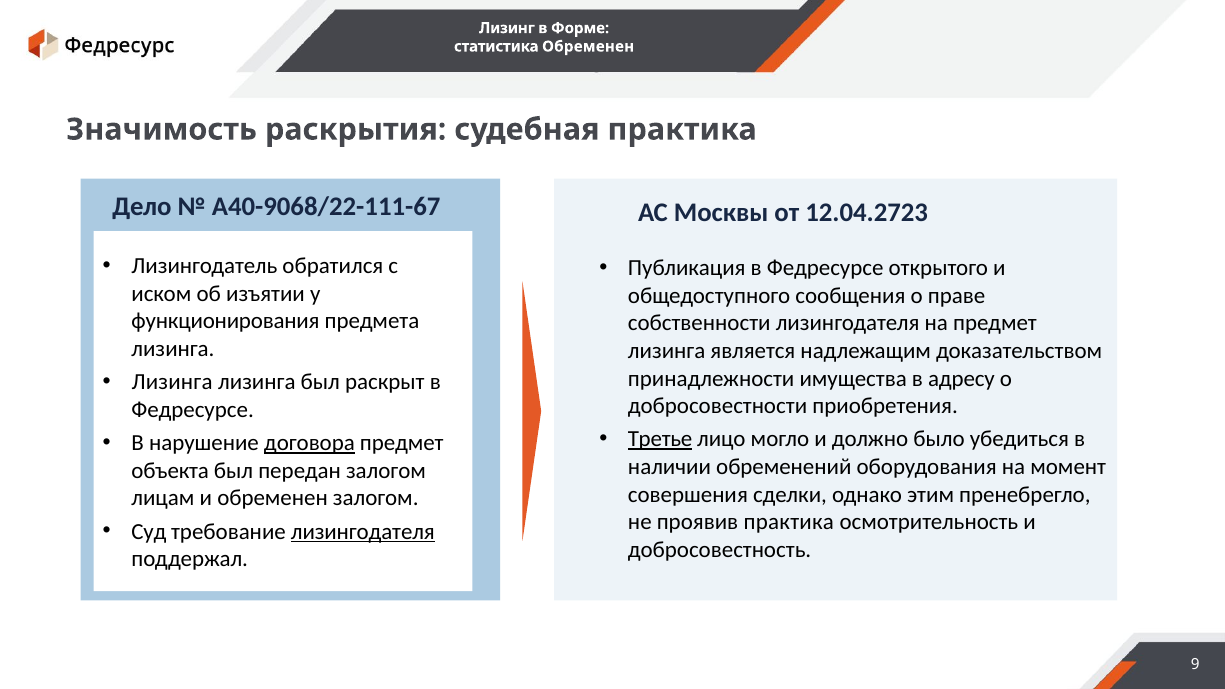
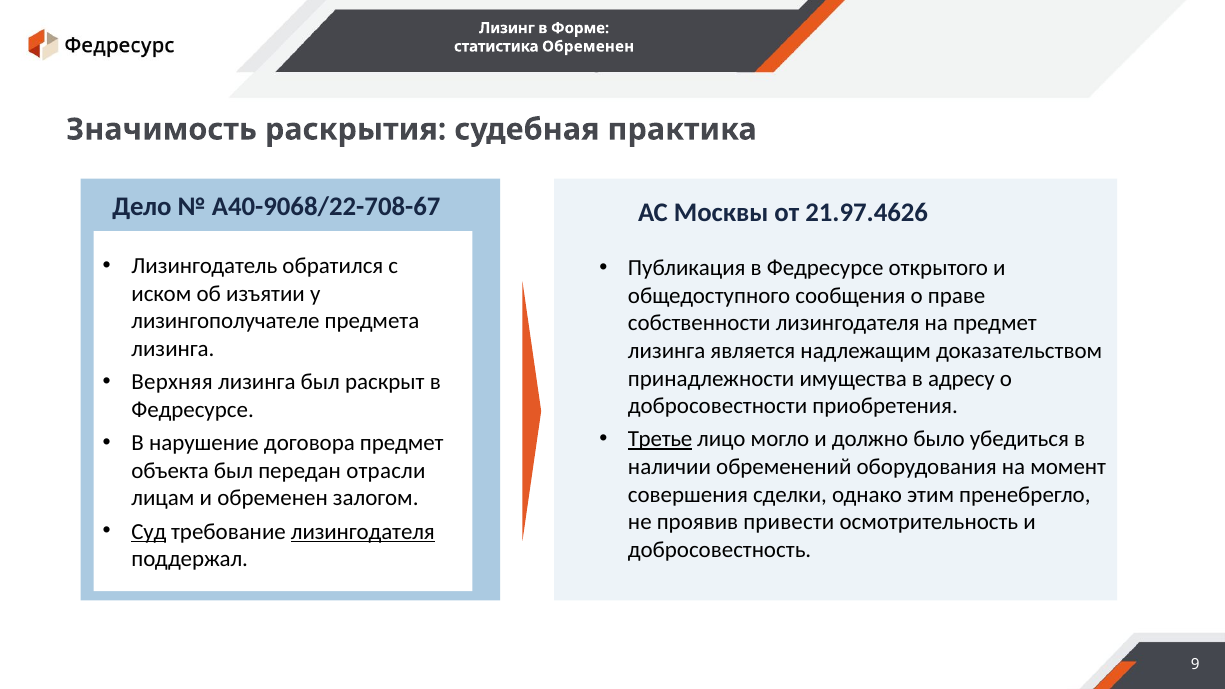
А40-9068/22-111-67: А40-9068/22-111-67 -> А40-9068/22-708-67 (326, 207)
12.04.2723: 12.04.2723 -> 21.97.4626 (867, 213)
функционирования: функционирования -> лизингополучателе (225, 321)
Лизинга: Лизинга -> Верхняя (172, 382)
договора underline: present -> none (309, 443)
передан залогом: залогом -> отрасли (386, 471)
проявив практика: практика -> привести (789, 522)
Суд underline: none -> present (149, 532)
